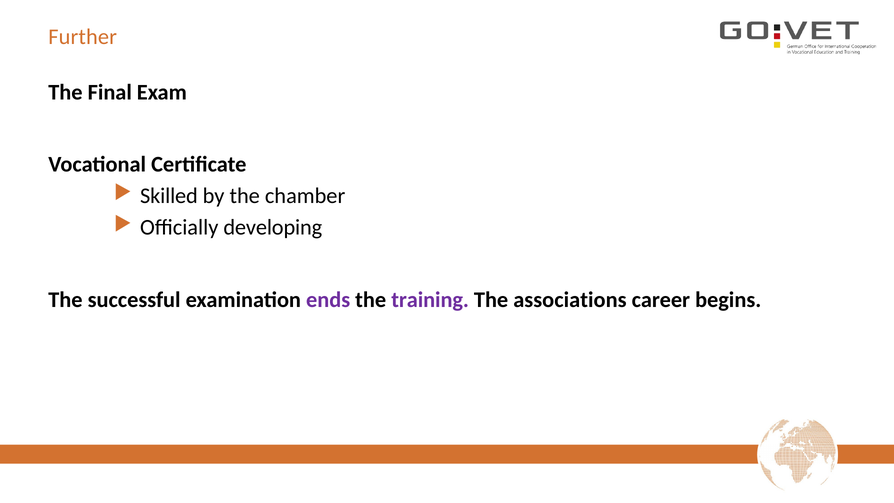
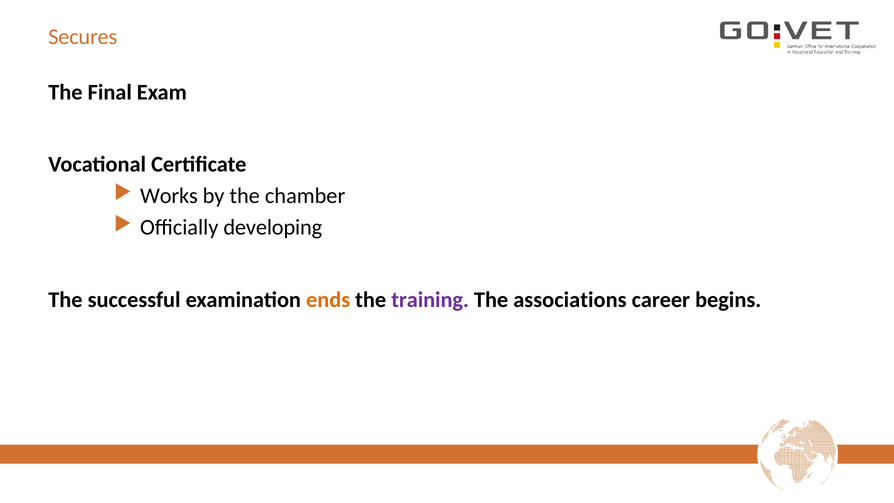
Further: Further -> Secures (83, 37)
Skilled: Skilled -> Works (169, 196)
ends colour: purple -> orange (328, 300)
